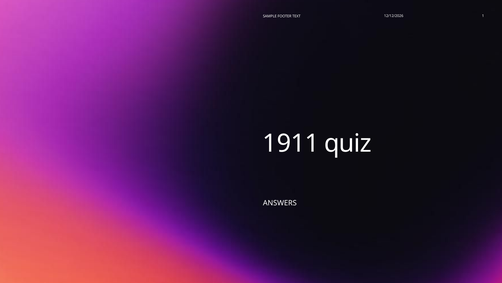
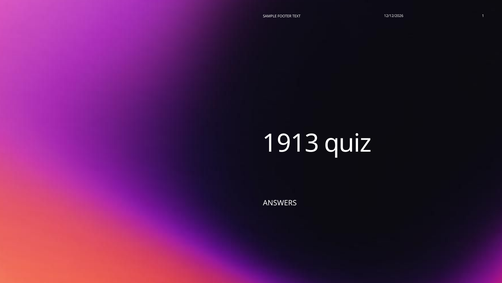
1911: 1911 -> 1913 (291, 143)
